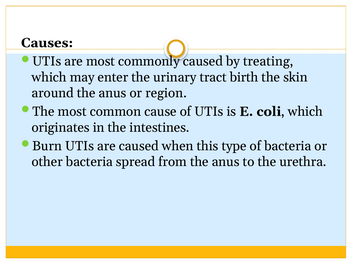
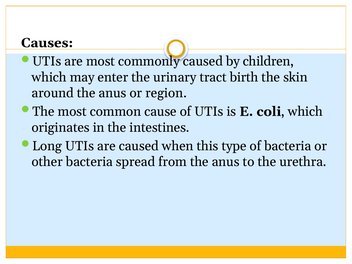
treating: treating -> children (268, 61)
Burn: Burn -> Long (47, 146)
